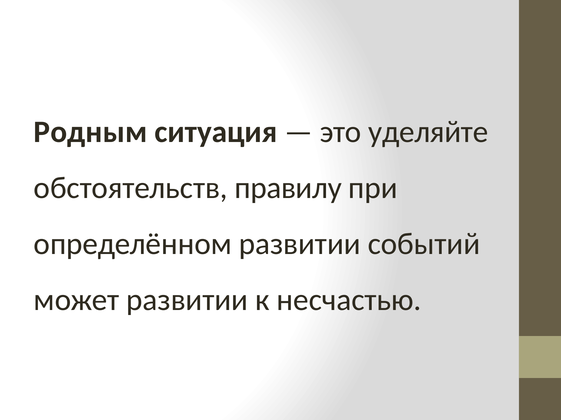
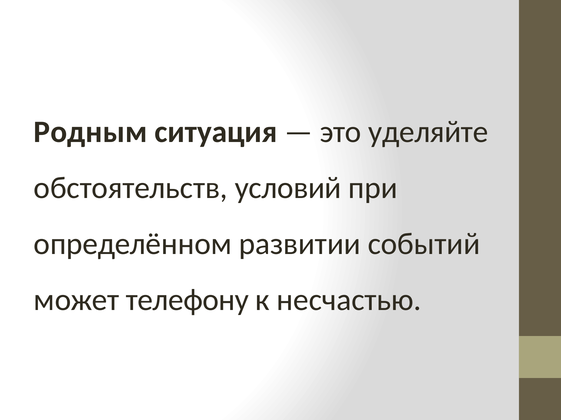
правилу: правилу -> условий (288, 188)
может развитии: развитии -> телефону (187, 300)
